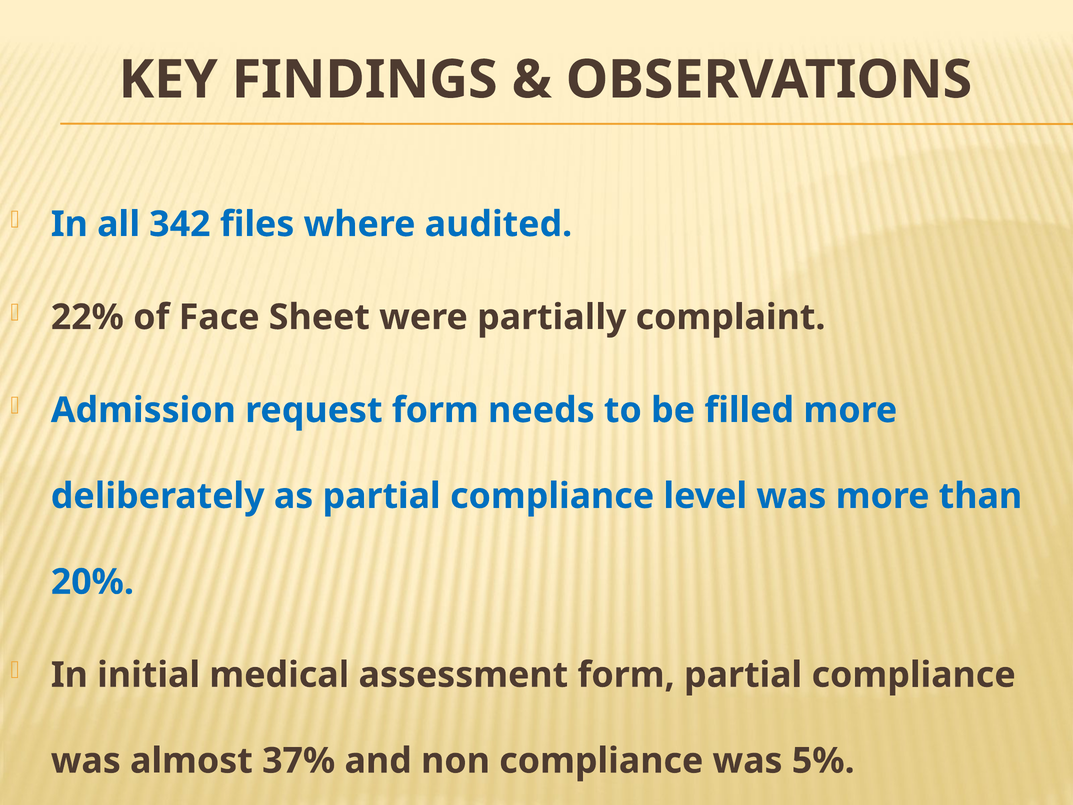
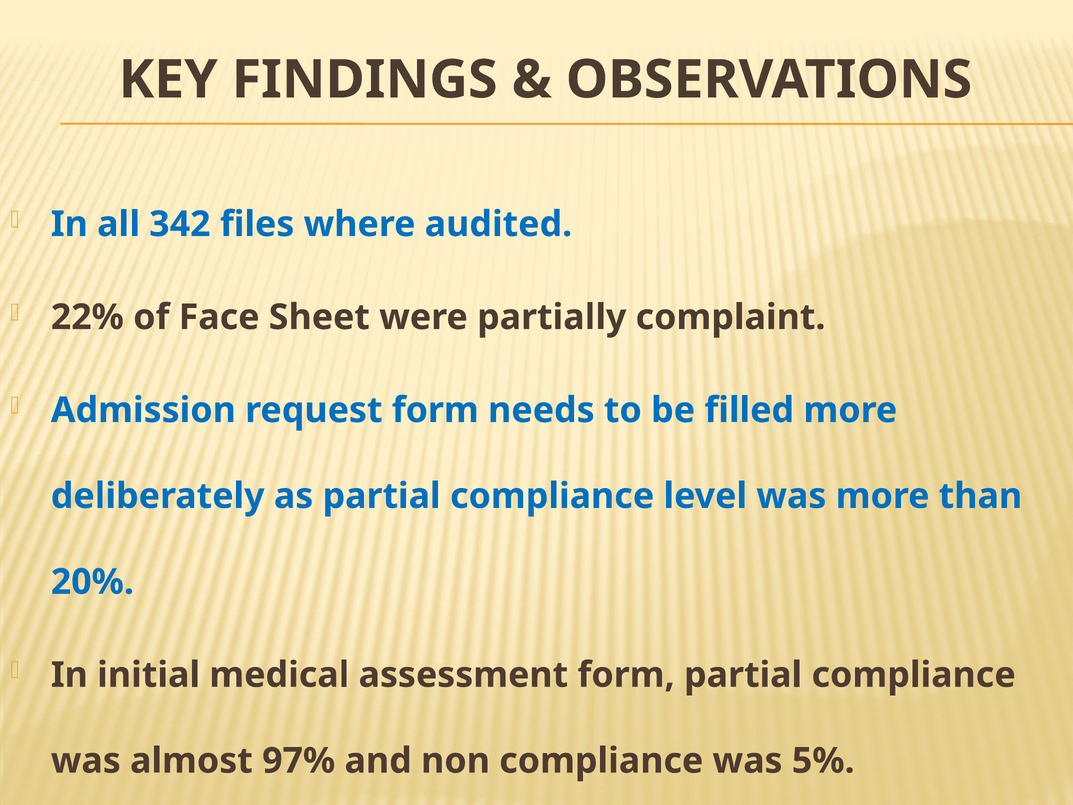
37%: 37% -> 97% (299, 761)
